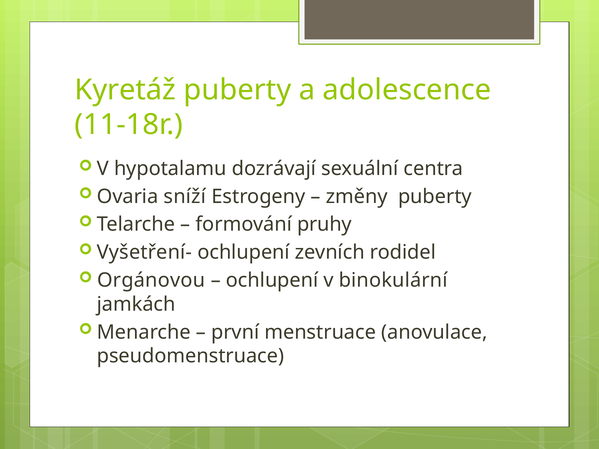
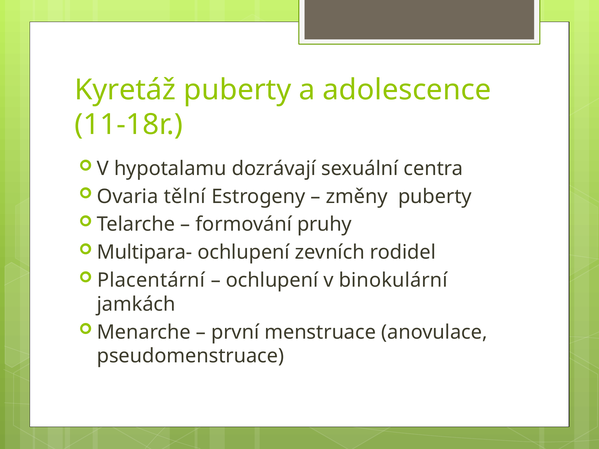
sníží: sníží -> tělní (185, 197)
Vyšetření-: Vyšetření- -> Multipara- (145, 252)
Orgánovou: Orgánovou -> Placentární (151, 280)
